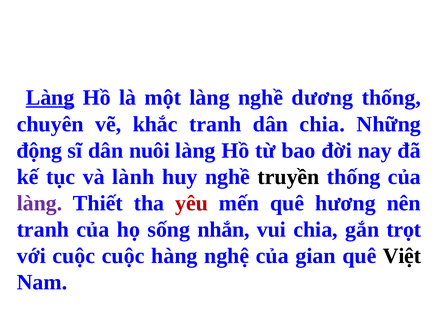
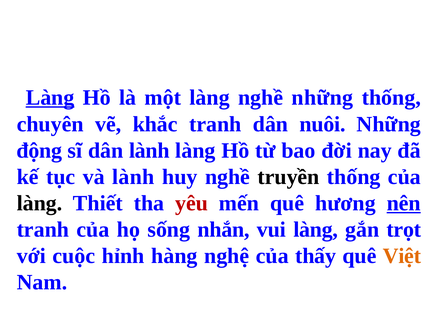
nghề dương: dương -> những (322, 97)
dân chia: chia -> nuôi (323, 124)
dân nuôi: nuôi -> lành (149, 150)
làng colour: purple -> black (40, 203)
nên underline: none -> present (404, 203)
vui chia: chia -> làng (316, 229)
cuộc cuộc: cuộc -> hỉnh (123, 256)
gian: gian -> thấy (316, 256)
Việt colour: black -> orange (402, 256)
